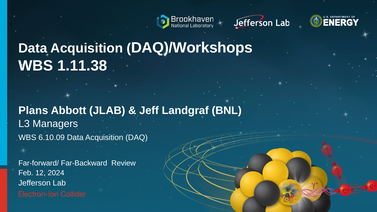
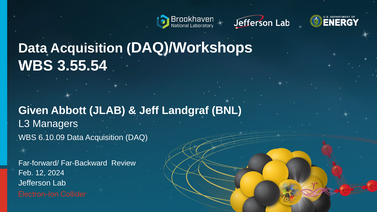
1.11.38: 1.11.38 -> 3.55.54 (82, 66)
Plans: Plans -> Given (33, 110)
